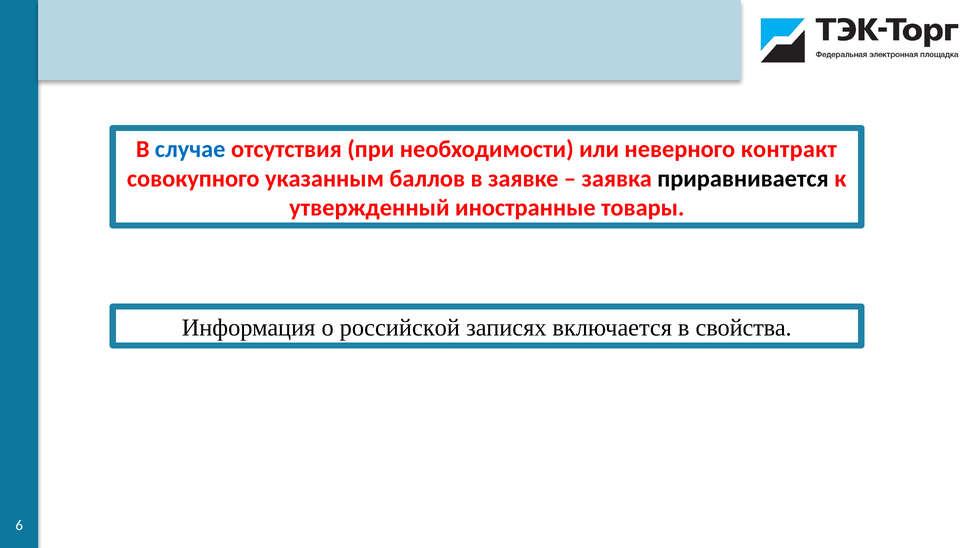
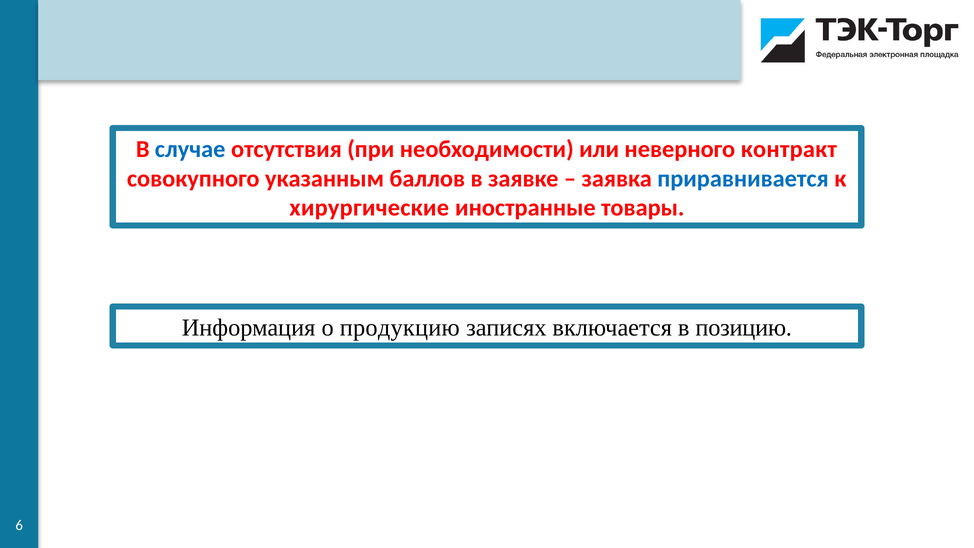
приравнивается colour: black -> blue (743, 178)
утвержденный: утвержденный -> хирургические (369, 208)
российской: российской -> продукцию (400, 328)
свойства: свойства -> позицию (744, 328)
